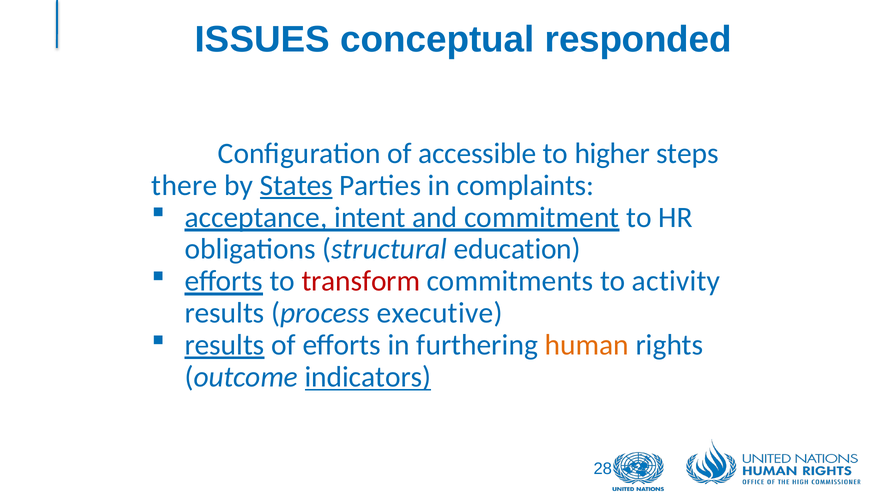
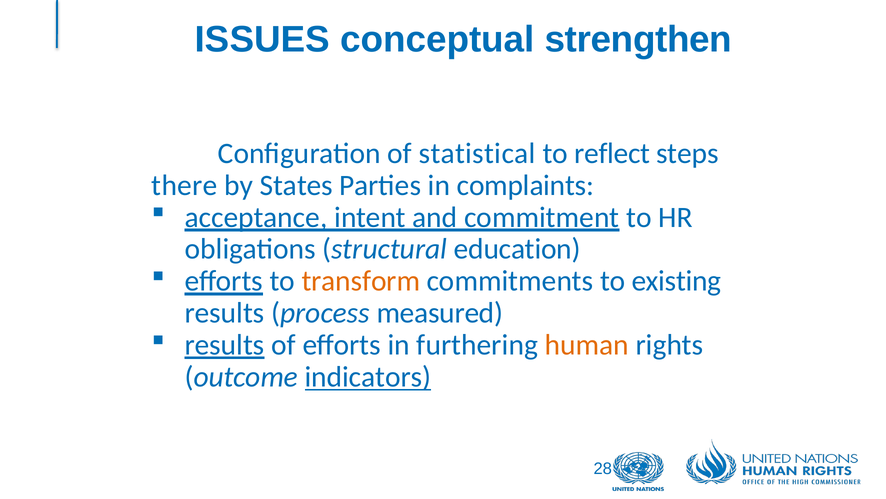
responded: responded -> strengthen (638, 40)
accessible: accessible -> statistical (477, 153)
higher: higher -> reflect (612, 153)
States underline: present -> none (296, 185)
transform colour: red -> orange (361, 281)
activity: activity -> existing (676, 281)
executive: executive -> measured (440, 313)
